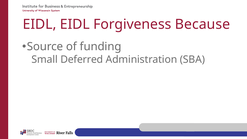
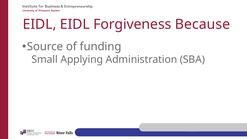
Deferred: Deferred -> Applying (82, 60)
